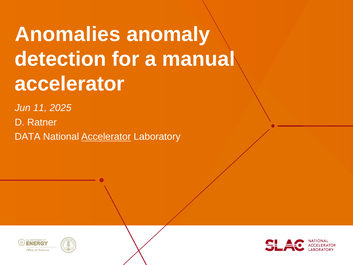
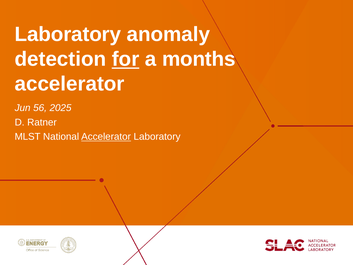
Anomalies: Anomalies -> Laboratory (68, 34)
for underline: none -> present (126, 59)
manual: manual -> months (199, 59)
11: 11 -> 56 (40, 108)
DATA: DATA -> MLST (28, 137)
